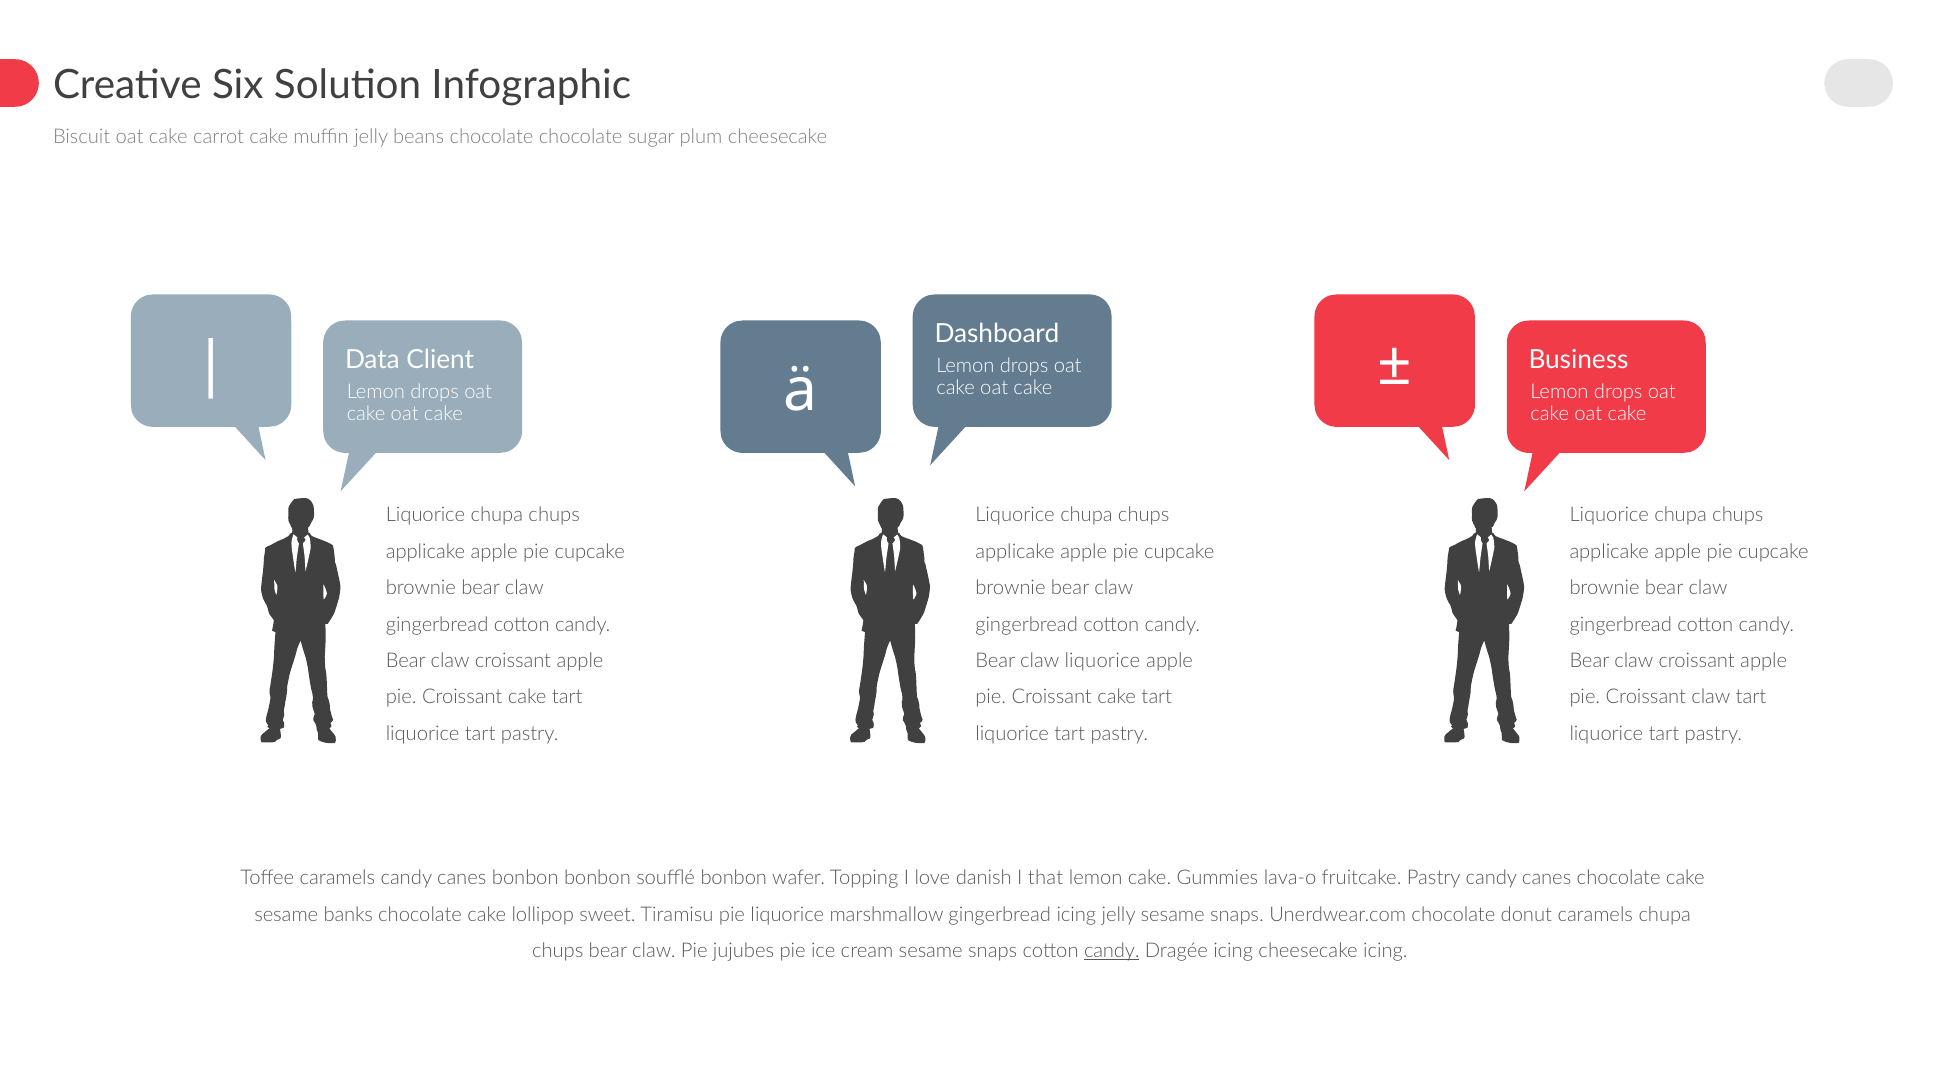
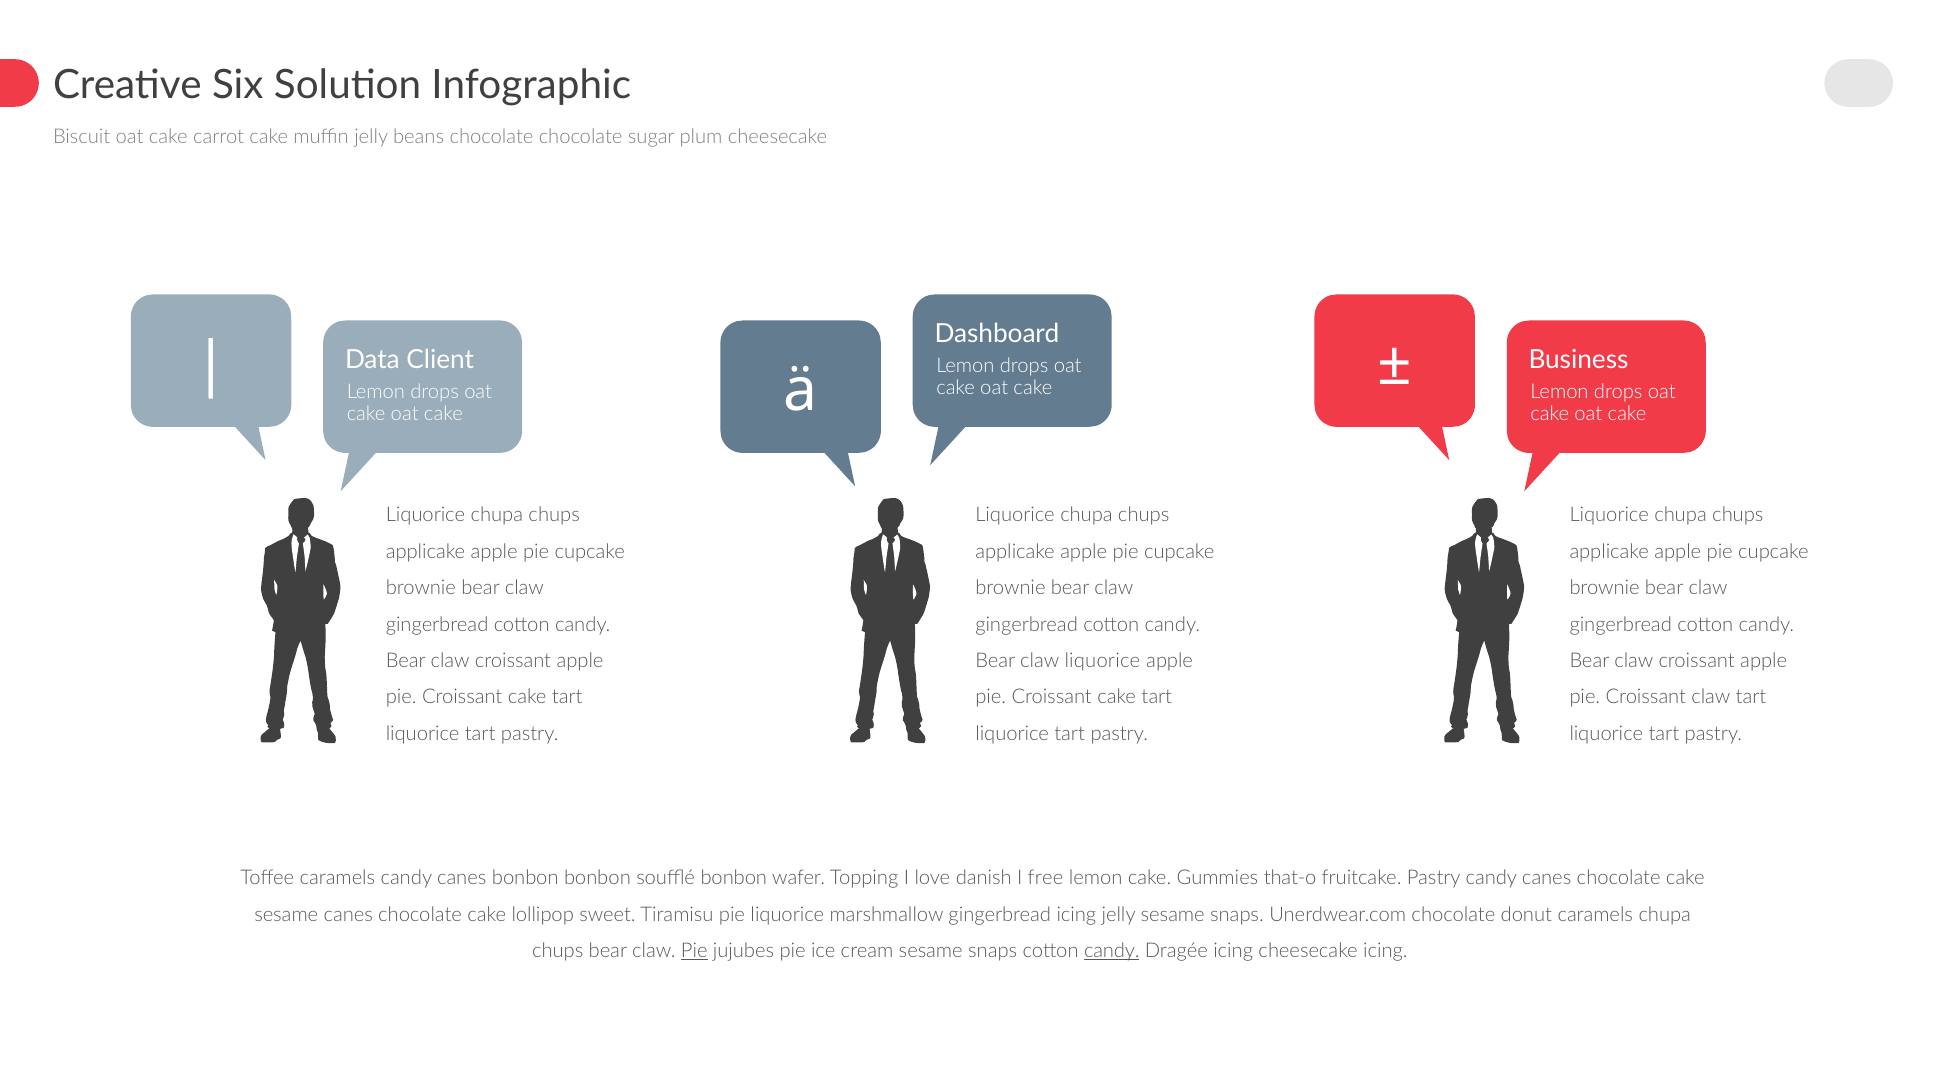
that: that -> free (1046, 878)
lava-o: lava-o -> that-o (1290, 878)
sesame banks: banks -> canes (348, 914)
Pie underline: none -> present (694, 951)
